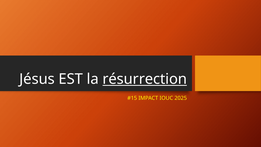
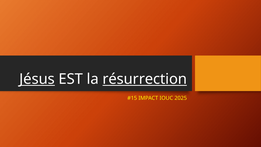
Jésus underline: none -> present (37, 79)
